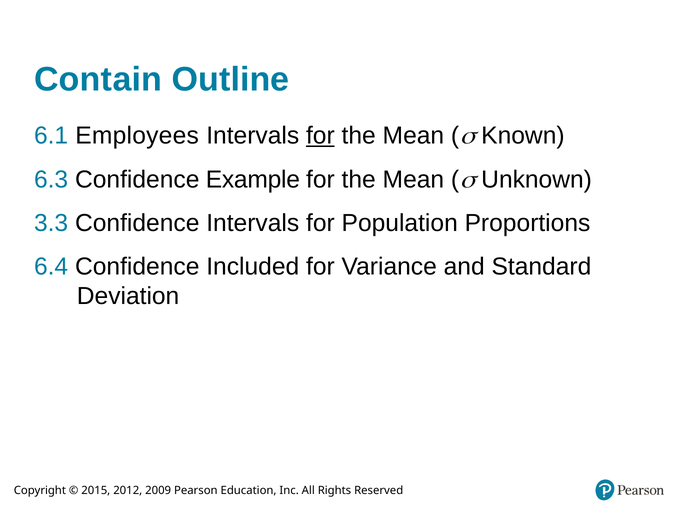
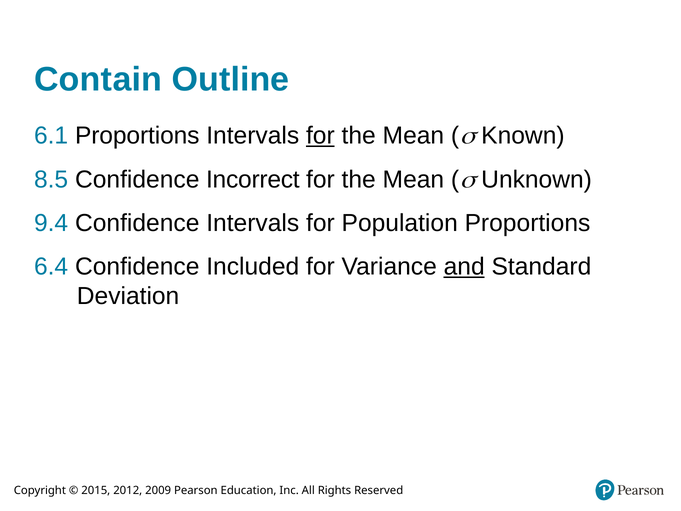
6.1 Employees: Employees -> Proportions (137, 136)
6.3: 6.3 -> 8.5 (51, 179)
Example: Example -> Incorrect (253, 179)
3.3: 3.3 -> 9.4 (51, 223)
and underline: none -> present (464, 267)
